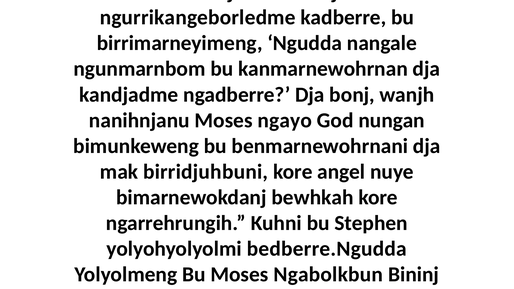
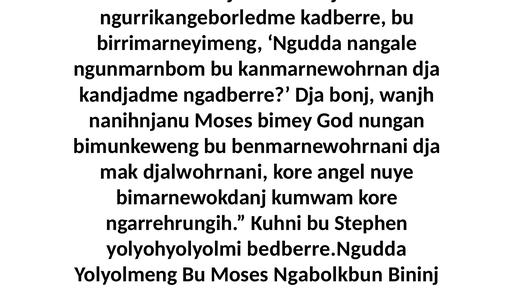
ngayo: ngayo -> bimey (285, 120)
birridjuhbuni: birridjuhbuni -> djalwohrnani (206, 172)
bewhkah: bewhkah -> kumwam (313, 197)
